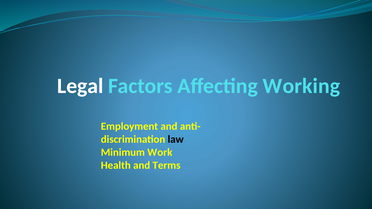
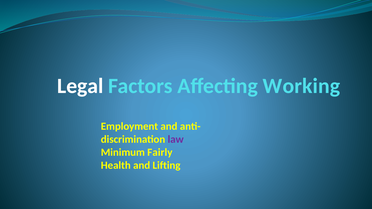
law colour: black -> purple (176, 139)
Work: Work -> Fairly (160, 152)
Terms: Terms -> Lifting (167, 166)
